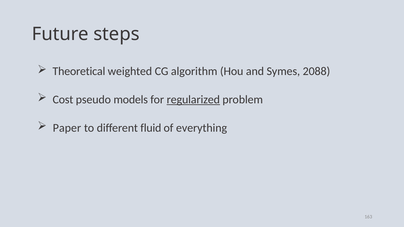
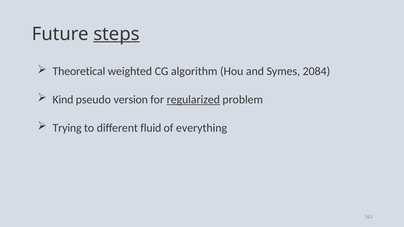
steps underline: none -> present (117, 34)
2088: 2088 -> 2084 (316, 71)
Cost: Cost -> Kind (63, 100)
models: models -> version (131, 100)
Paper: Paper -> Trying (67, 128)
